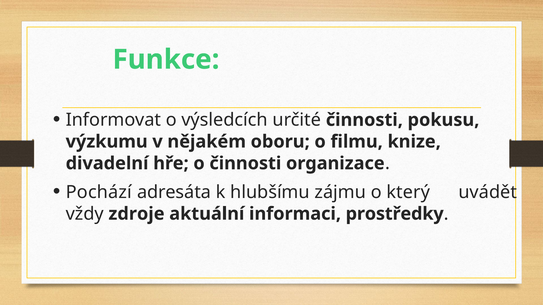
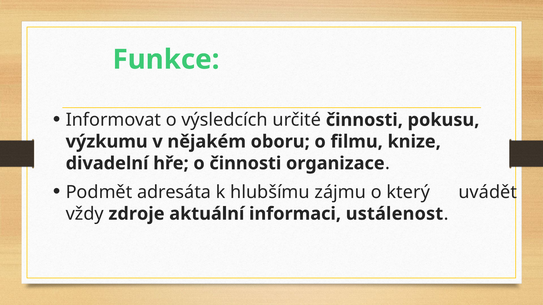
Pochází: Pochází -> Podmět (99, 192)
prostředky: prostředky -> ustálenost (394, 214)
